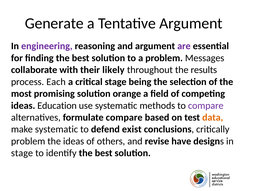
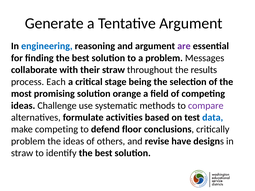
engineering colour: purple -> blue (47, 46)
their likely: likely -> straw (114, 70)
Education: Education -> Challenge (57, 106)
formulate compare: compare -> activities (124, 118)
data colour: orange -> blue (213, 118)
make systematic: systematic -> competing (57, 129)
exist: exist -> floor (132, 129)
stage: stage -> straw (22, 153)
